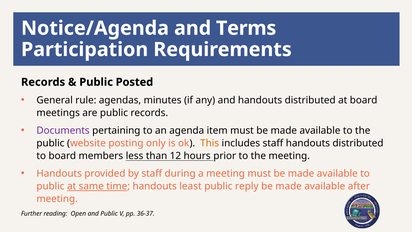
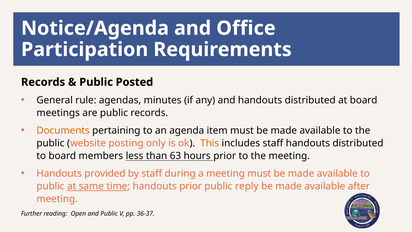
Terms: Terms -> Office (246, 28)
Documents colour: purple -> orange (63, 130)
12: 12 -> 63 (175, 156)
handouts least: least -> prior (191, 186)
